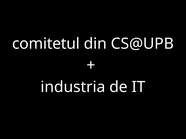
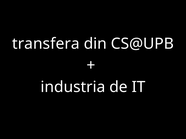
comitetul: comitetul -> transfera (46, 44)
